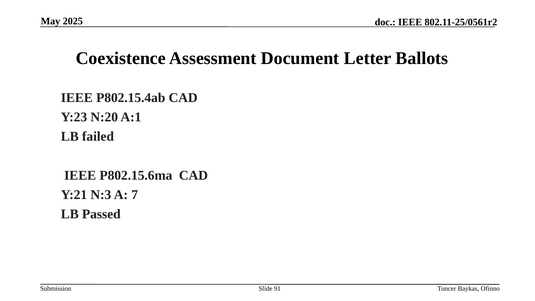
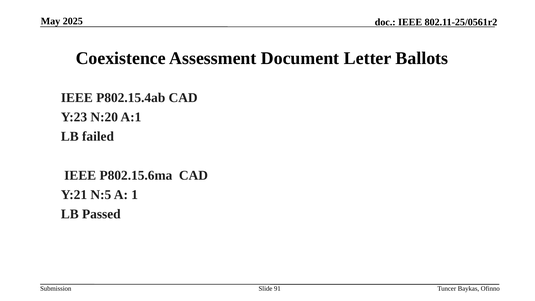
N:3: N:3 -> N:5 (101, 195)
7: 7 -> 1 (135, 195)
